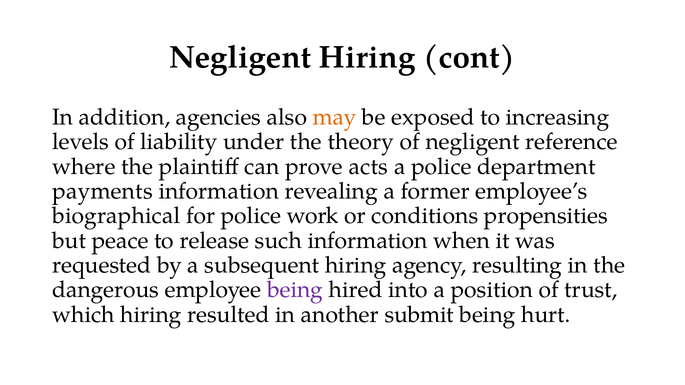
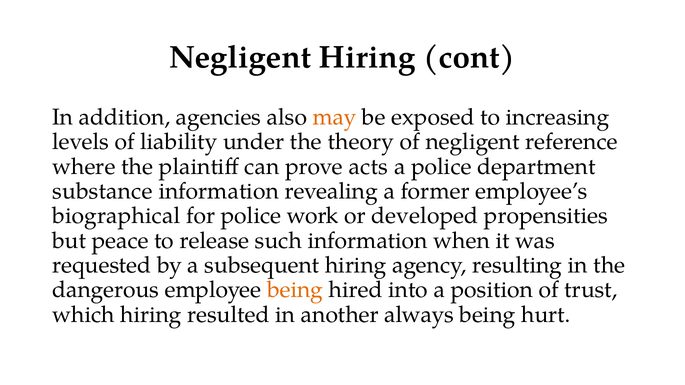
payments: payments -> substance (102, 191)
conditions: conditions -> developed (425, 216)
being colour: purple -> orange (295, 290)
submit: submit -> always (419, 315)
